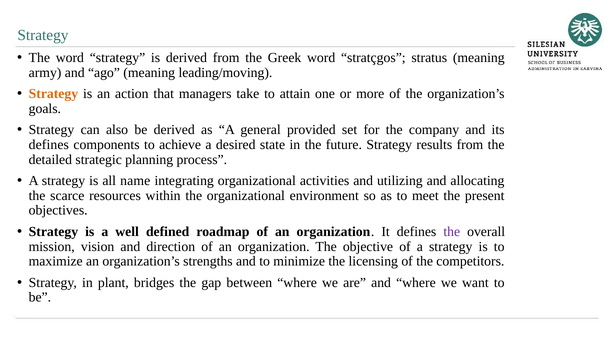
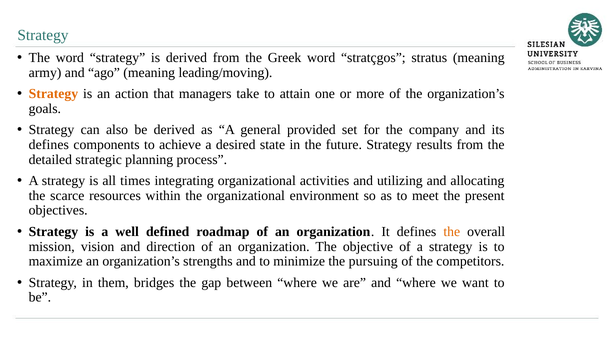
name: name -> times (135, 181)
the colour: purple -> orange (452, 232)
licensing: licensing -> pursuing (373, 261)
plant: plant -> them (113, 282)
